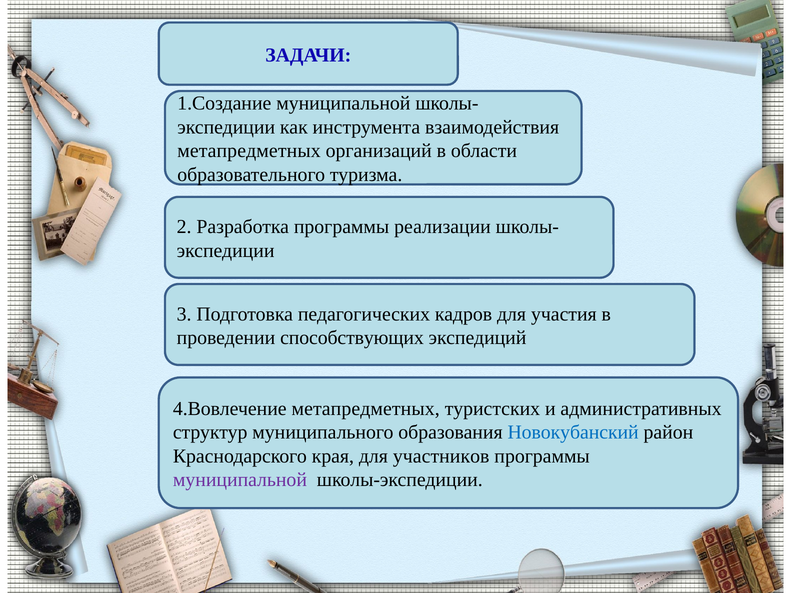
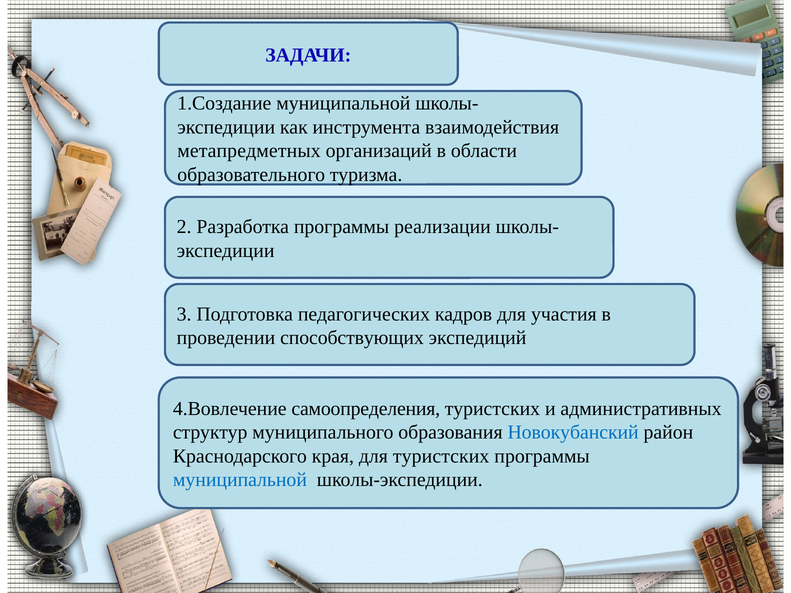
4.Вовлечение метапредметных: метапредметных -> самоопределения (366, 409)
для участников: участников -> туристских (441, 456)
муниципальной colour: purple -> blue (240, 480)
